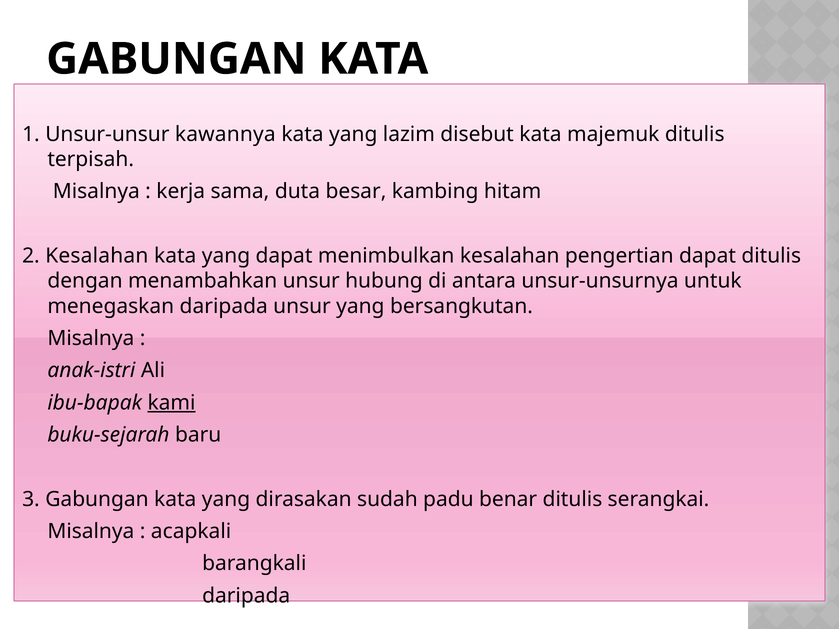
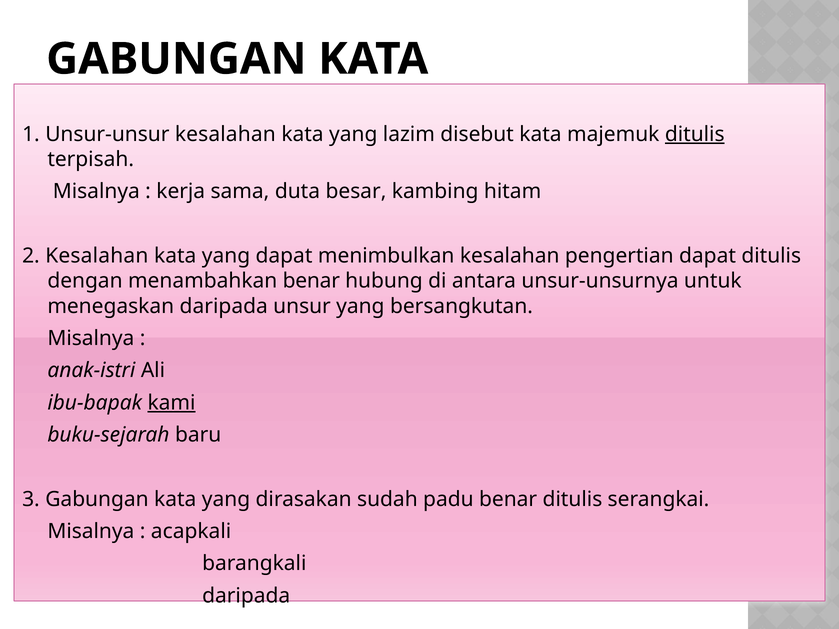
Unsur-unsur kawannya: kawannya -> kesalahan (225, 134)
ditulis underline: none -> present (695, 134)
menambahkan unsur: unsur -> benar (311, 281)
